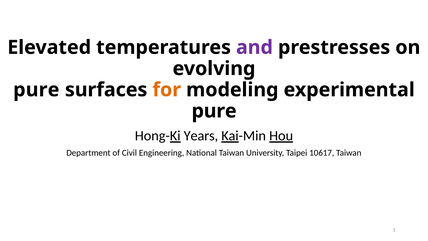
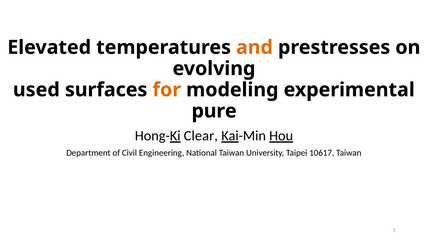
and colour: purple -> orange (254, 47)
pure: pure -> used (36, 90)
Years: Years -> Clear (201, 136)
